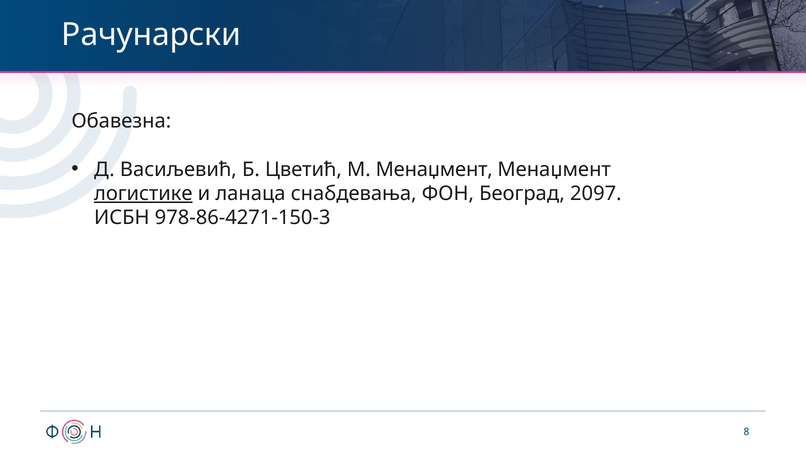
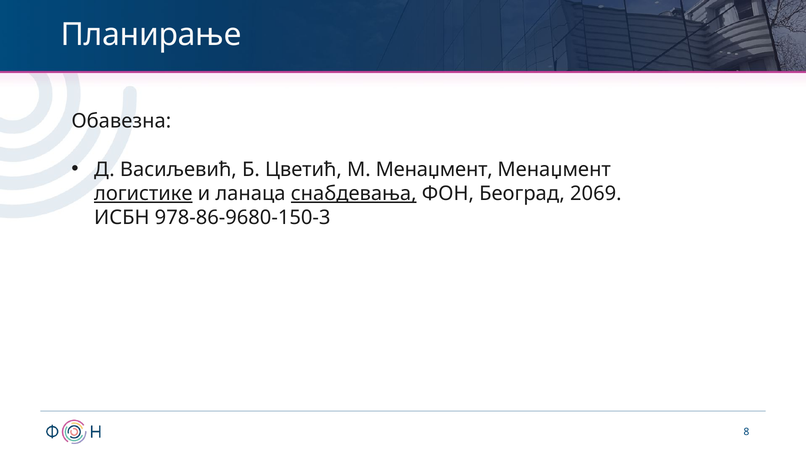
Рачунарски: Рачунарски -> Плaнирaњe (151, 35)
снабдевања underline: none -> present (354, 194)
2097: 2097 -> 2069 (596, 194)
978-86-4271-150-3: 978-86-4271-150-3 -> 978-86-9680-150-3 (243, 218)
